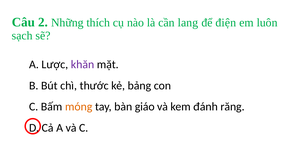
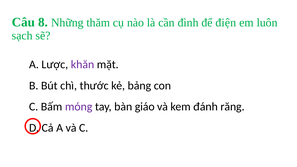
2: 2 -> 8 (43, 22)
thích: thích -> thăm (98, 23)
lang: lang -> đình (188, 23)
móng colour: orange -> purple (79, 107)
